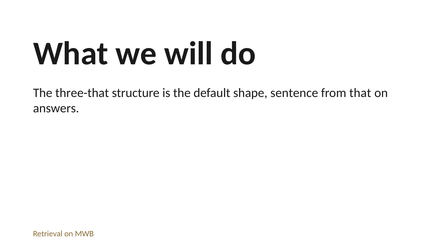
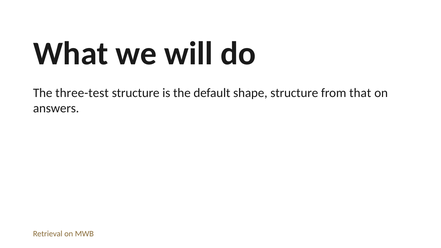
three-that: three-that -> three-test (82, 93)
shape sentence: sentence -> structure (294, 93)
